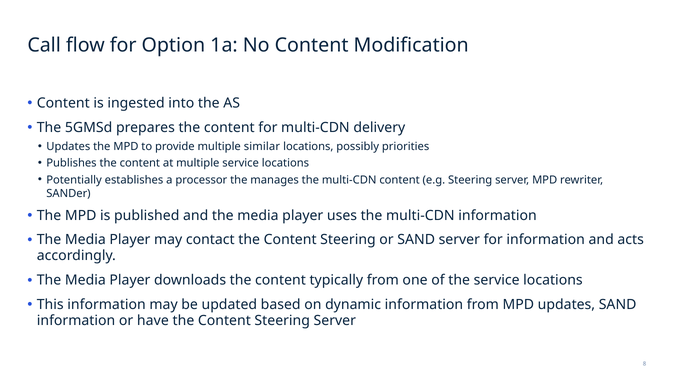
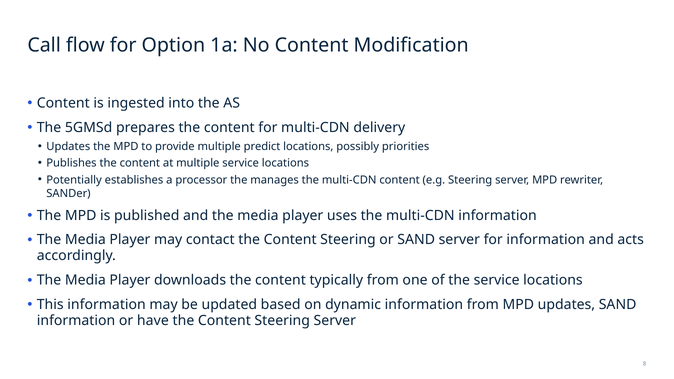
similar: similar -> predict (262, 147)
